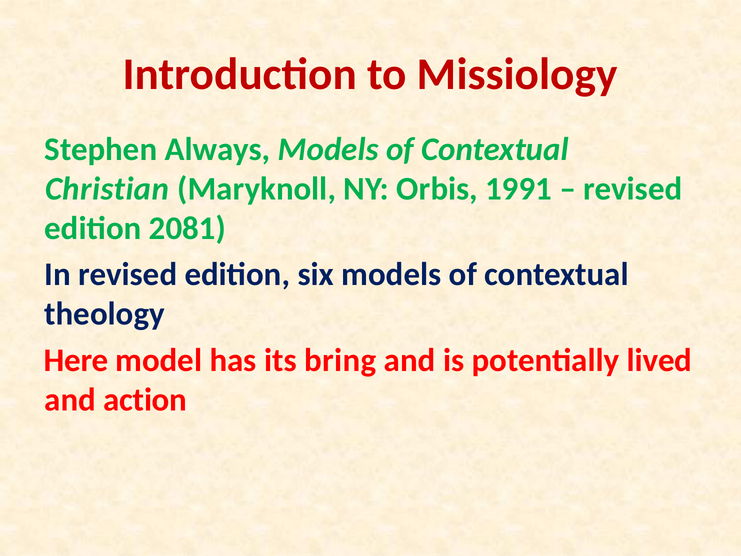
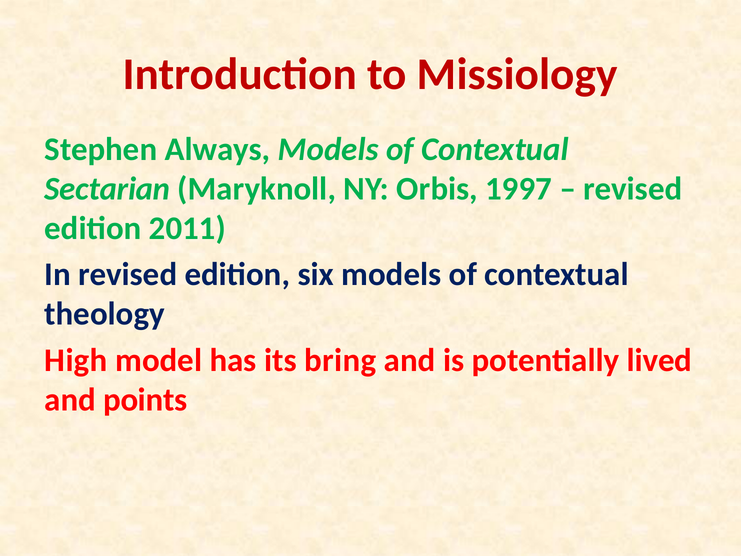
Christian: Christian -> Sectarian (107, 189)
1991: 1991 -> 1997 (519, 189)
2081: 2081 -> 2011 (187, 228)
Here: Here -> High (76, 360)
action: action -> points (145, 400)
